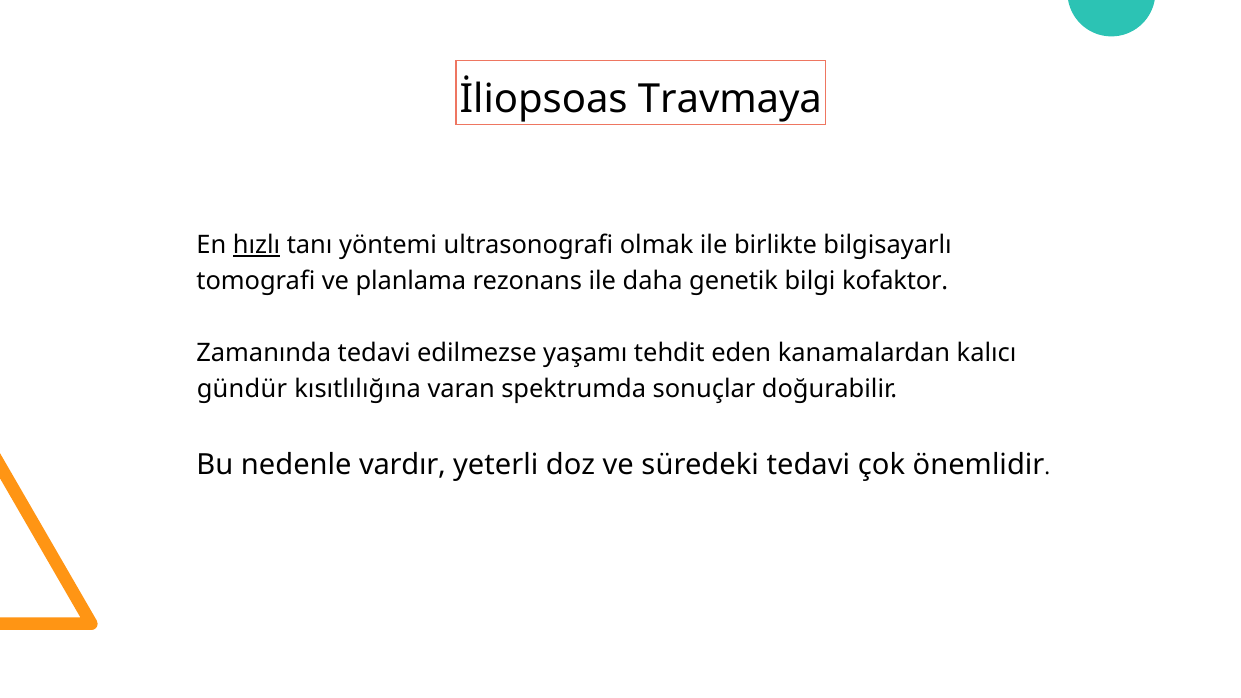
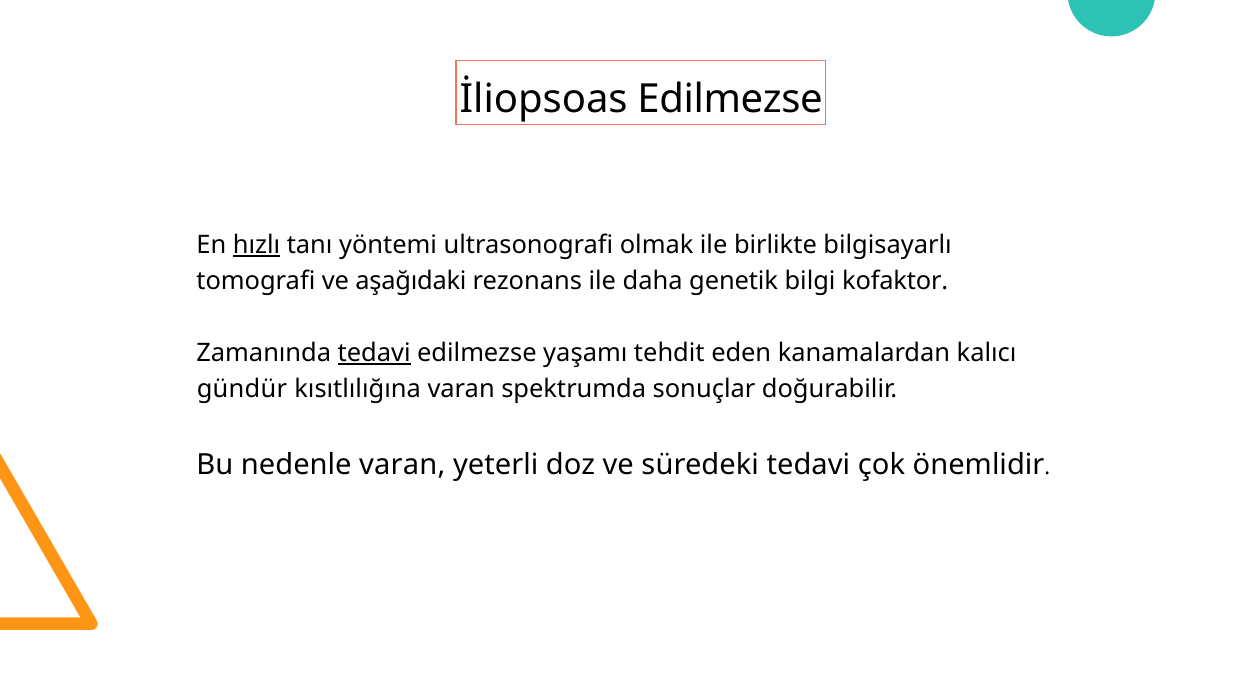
İliopsoas Travmaya: Travmaya -> Edilmezse (730, 100)
planlama: planlama -> aşağıdaki (411, 281)
tedavi underline: none -> present (374, 353)
nedenle vardır: vardır -> varan (402, 465)
